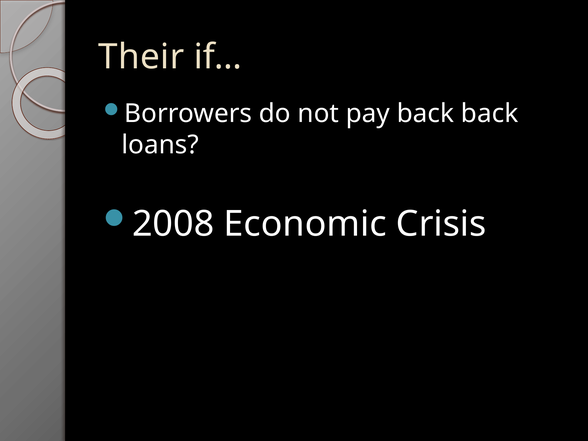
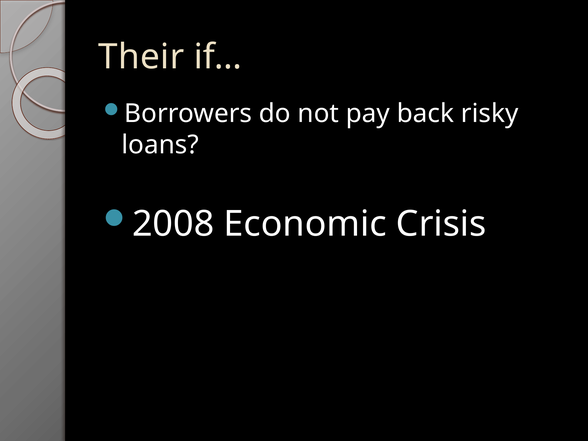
back back: back -> risky (490, 114)
